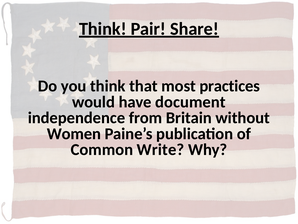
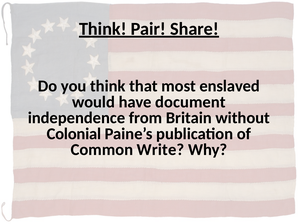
practices: practices -> enslaved (230, 86)
Women: Women -> Colonial (74, 133)
